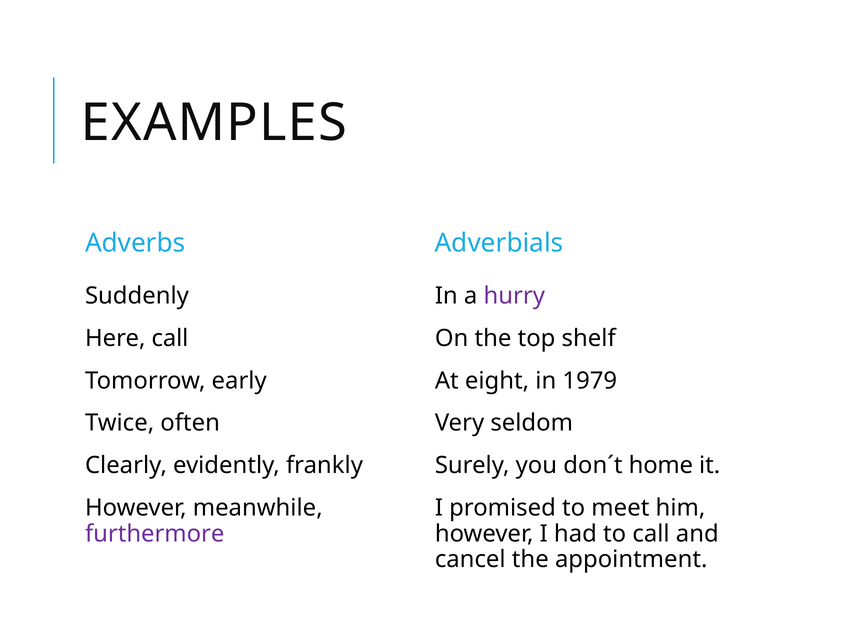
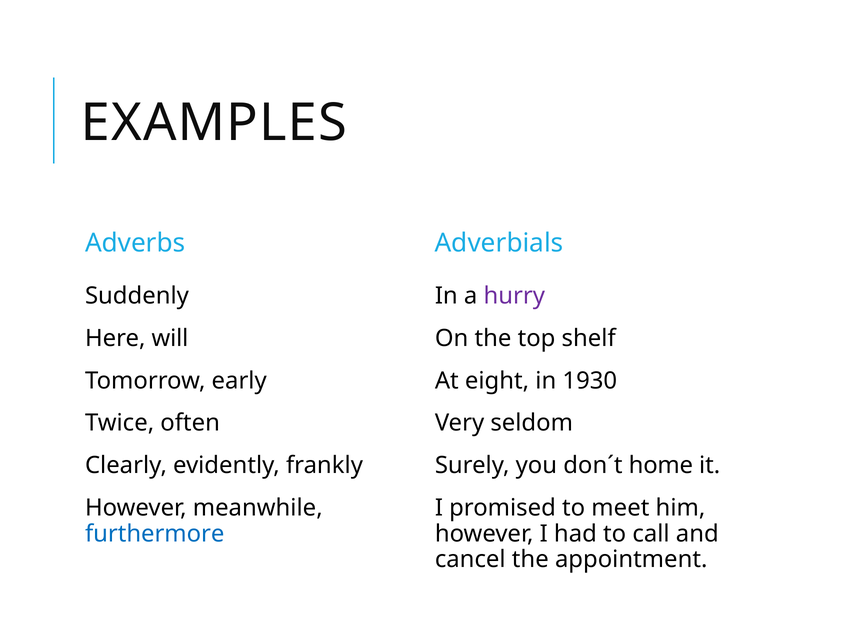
Here call: call -> will (170, 338)
1979: 1979 -> 1930 (590, 381)
furthermore colour: purple -> blue (155, 534)
